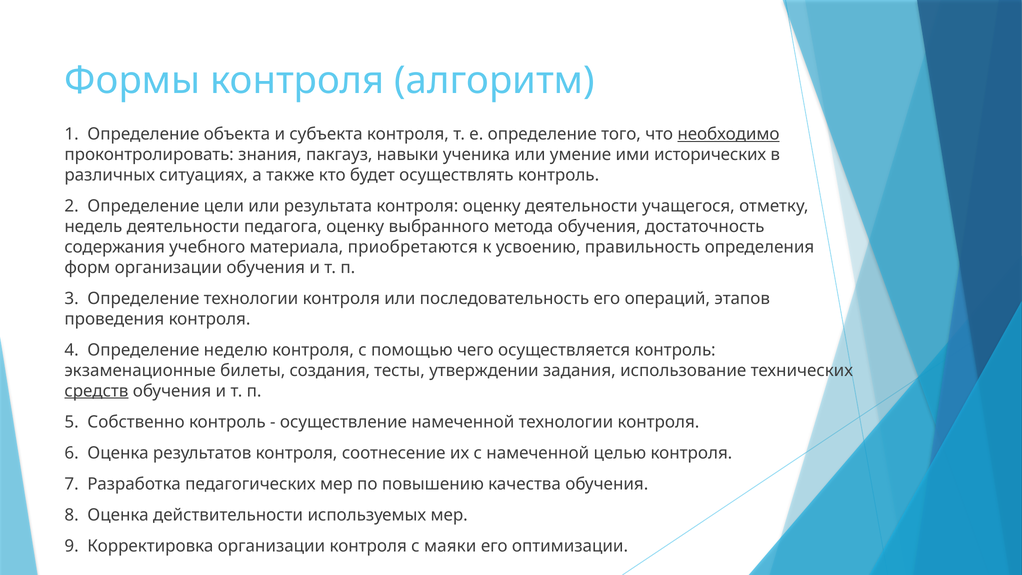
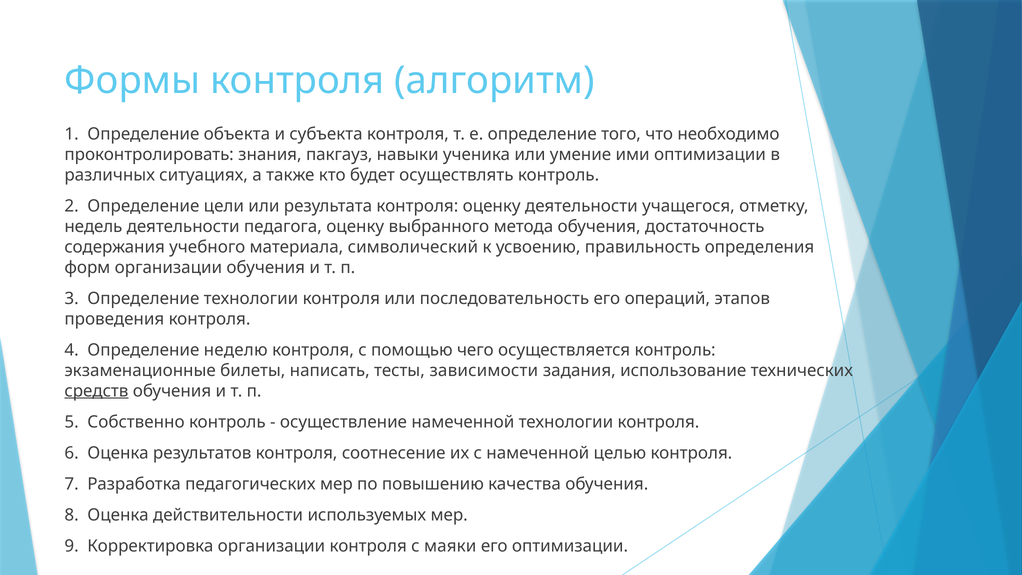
необходимо underline: present -> none (728, 134)
ими исторических: исторических -> оптимизации (710, 155)
приобретаются: приобретаются -> символический (413, 247)
создания: создания -> написать (330, 370)
утверждении: утверждении -> зависимости (484, 370)
